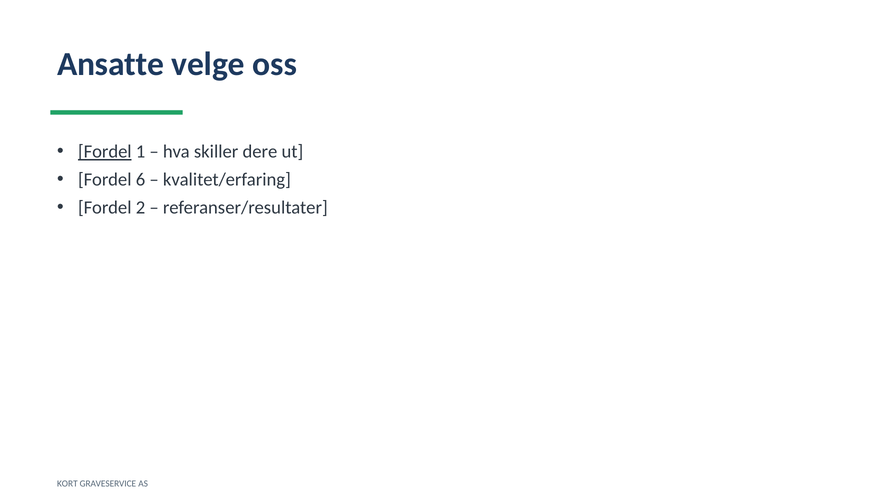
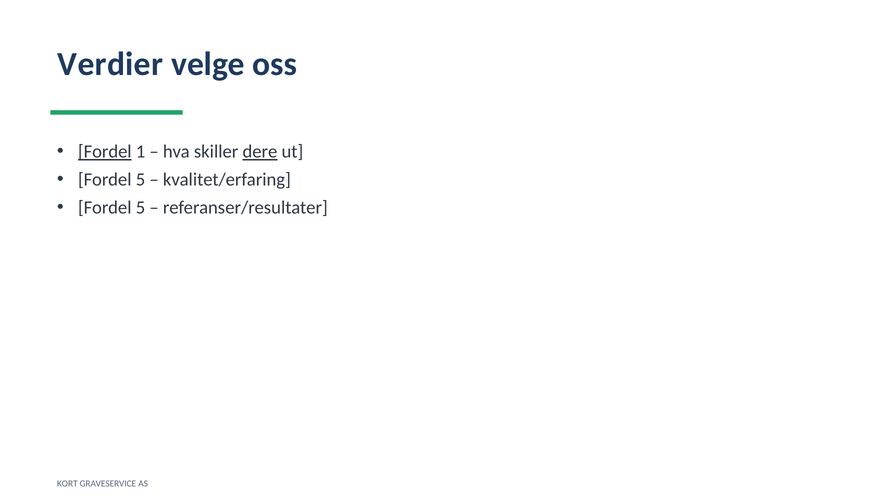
Ansatte: Ansatte -> Verdier (110, 64)
dere underline: none -> present (260, 152)
6: 6 -> 5 (141, 180)
2: 2 -> 5 (141, 208)
